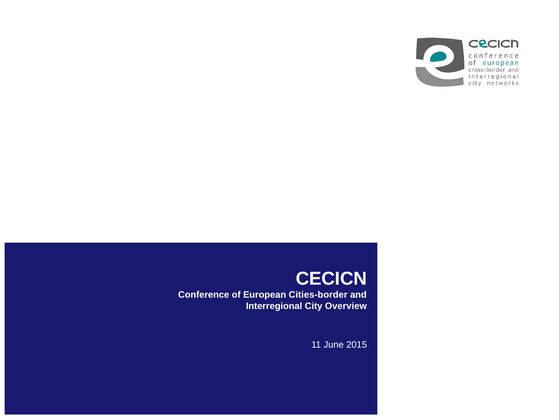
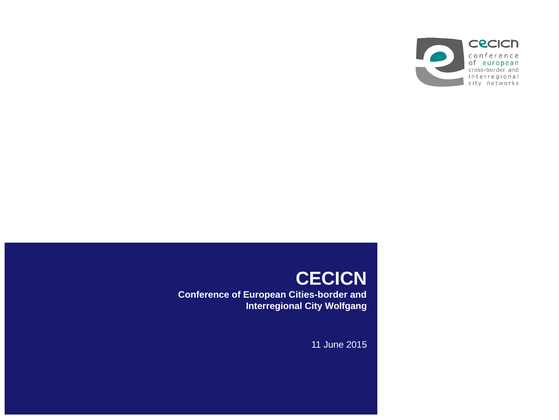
Overview: Overview -> Wolfgang (346, 305)
